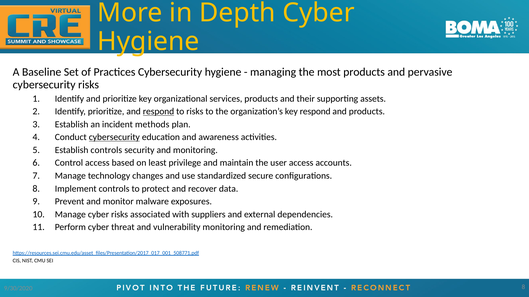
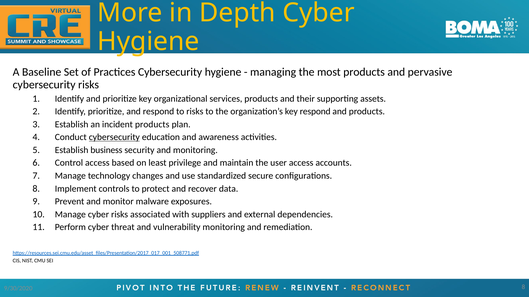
respond underline: present -> none (159, 112)
incident methods: methods -> products (152, 125)
Establish controls: controls -> business (106, 150)
